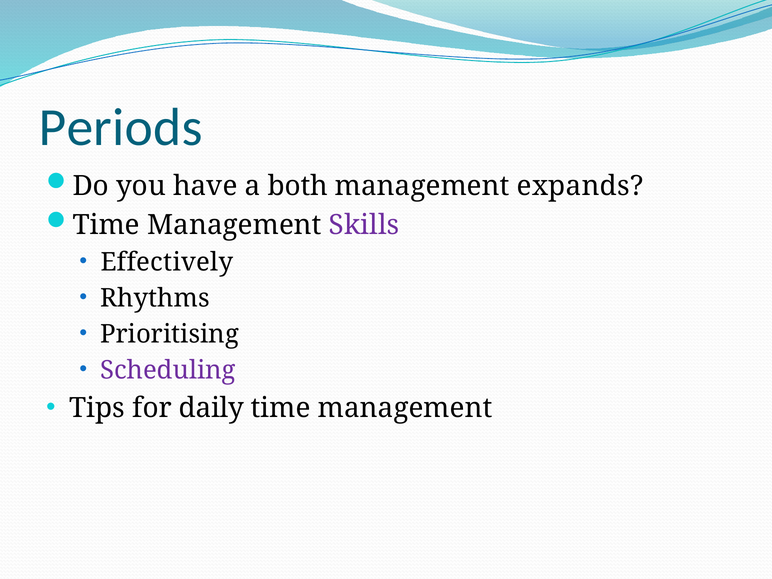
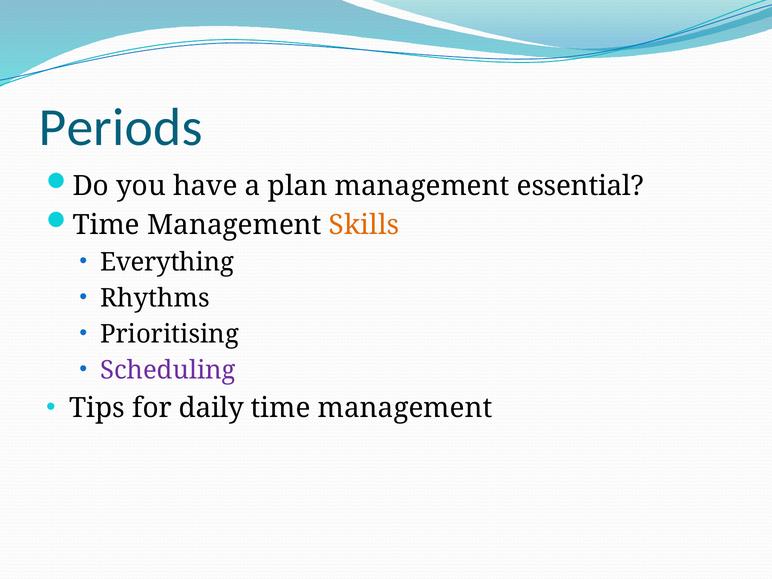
both: both -> plan (298, 186)
expands: expands -> essential (580, 186)
Skills colour: purple -> orange (364, 225)
Effectively: Effectively -> Everything (167, 262)
